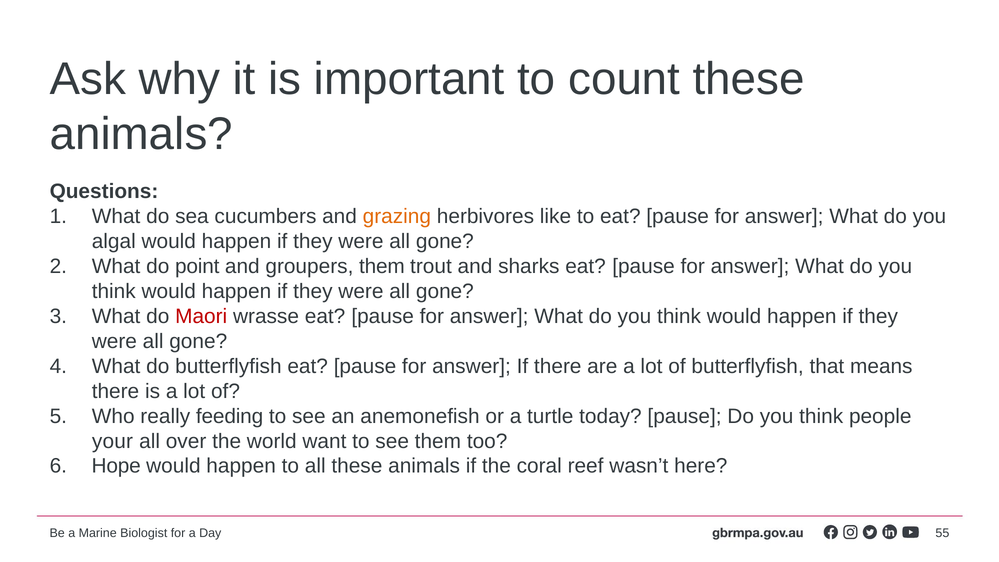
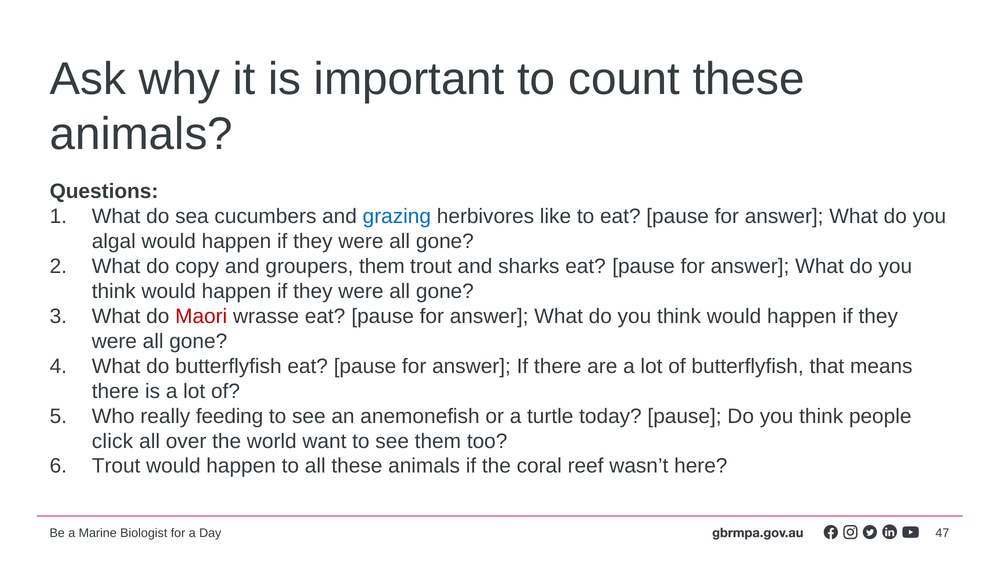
grazing colour: orange -> blue (397, 216)
point: point -> copy (197, 266)
your: your -> click (112, 441)
Hope: Hope -> Trout (116, 466)
55: 55 -> 47 (942, 533)
